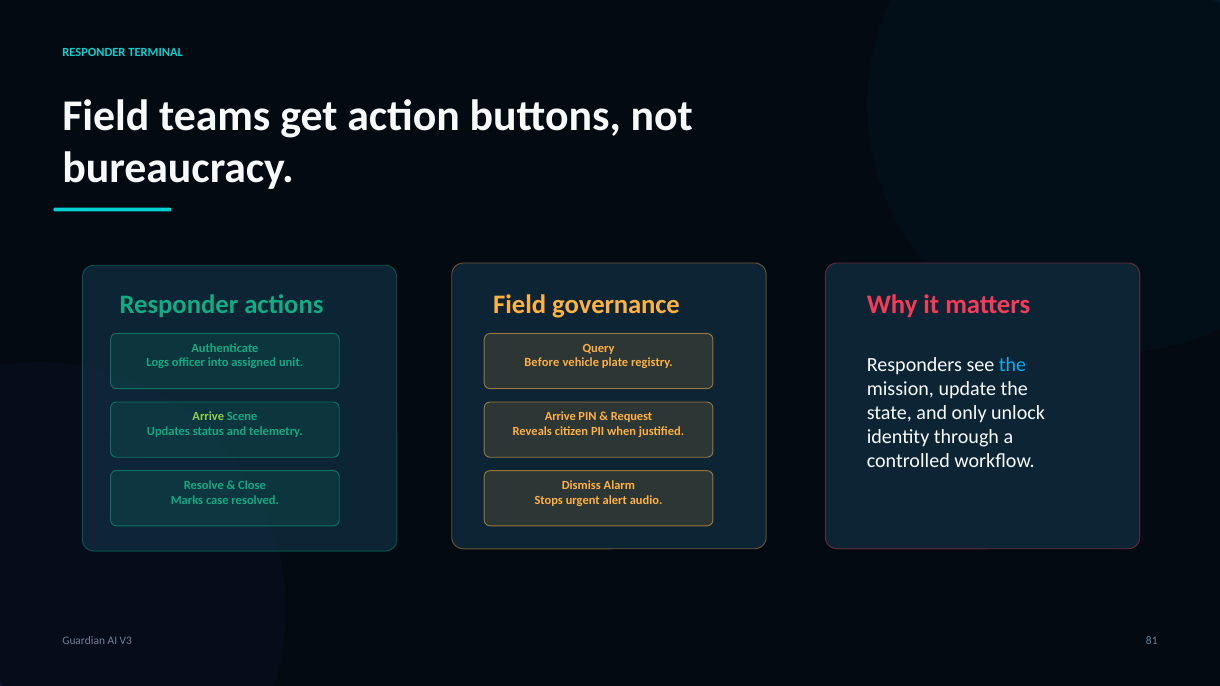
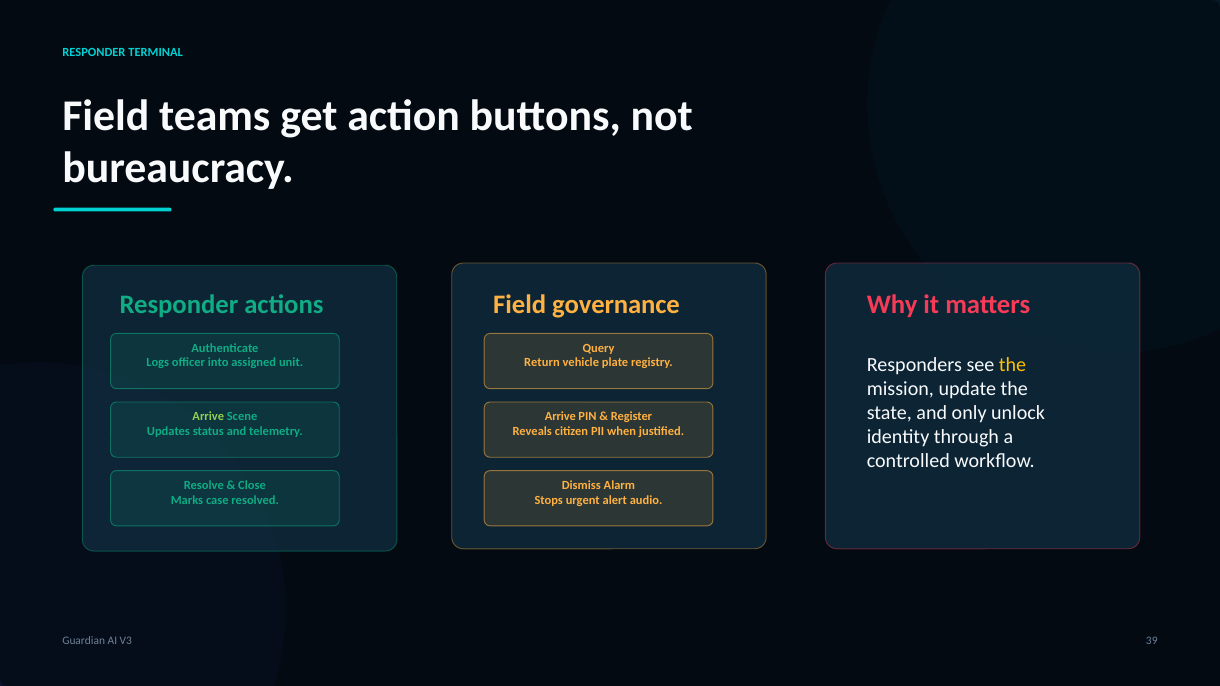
the colour: light blue -> yellow (1013, 365)
Before: Before -> Return (542, 363)
Request: Request -> Register (632, 417)
81: 81 -> 39 (1152, 641)
